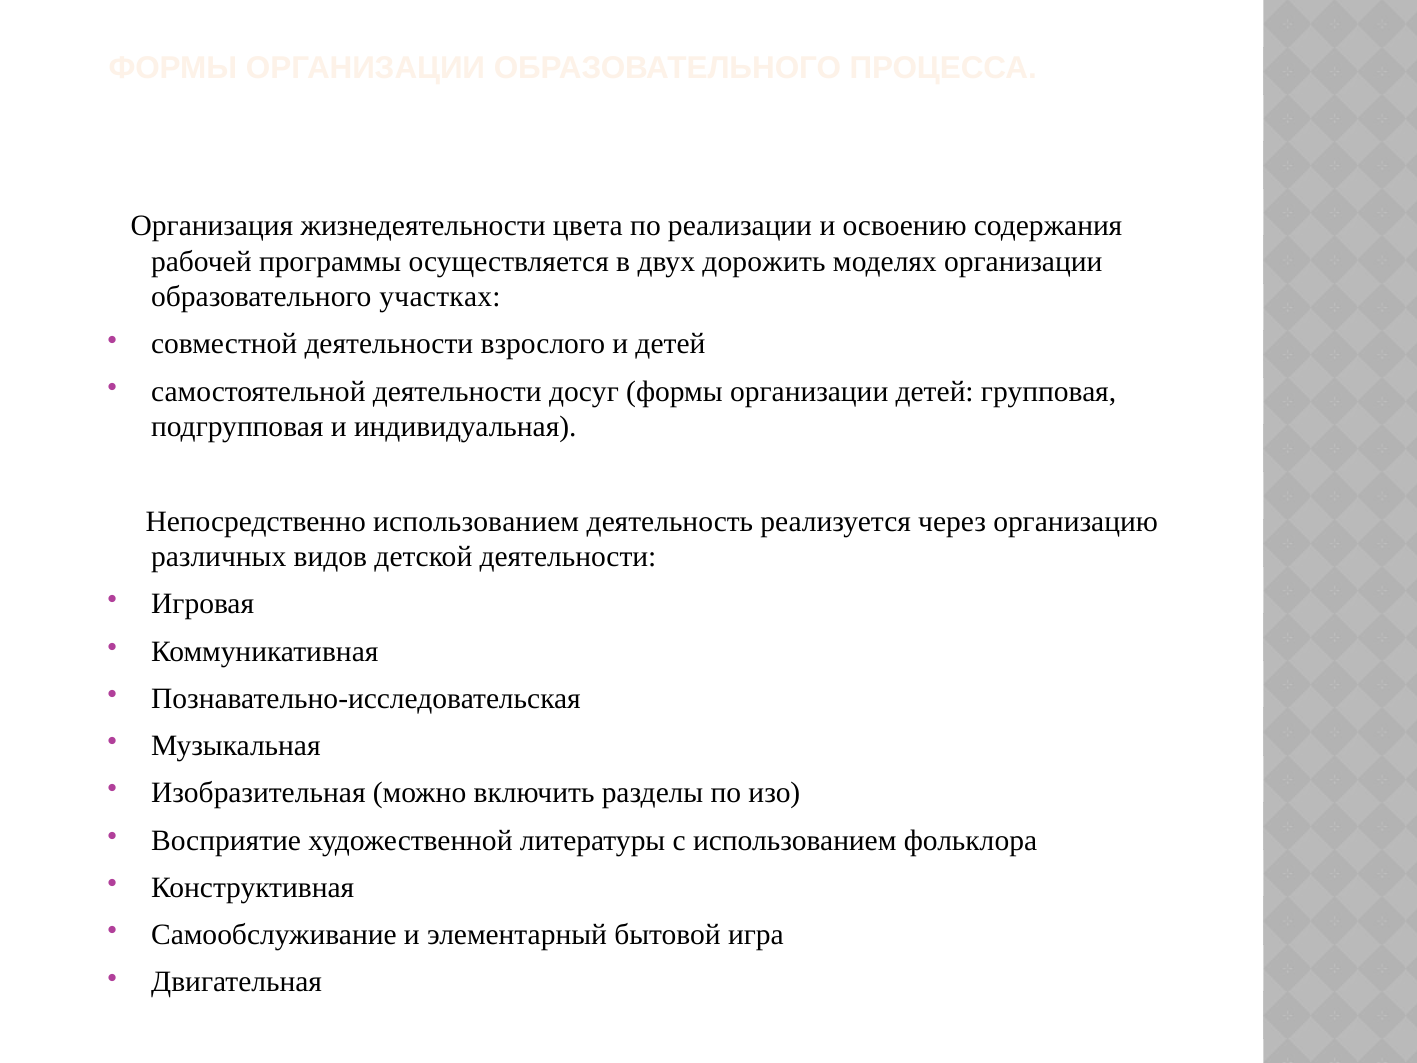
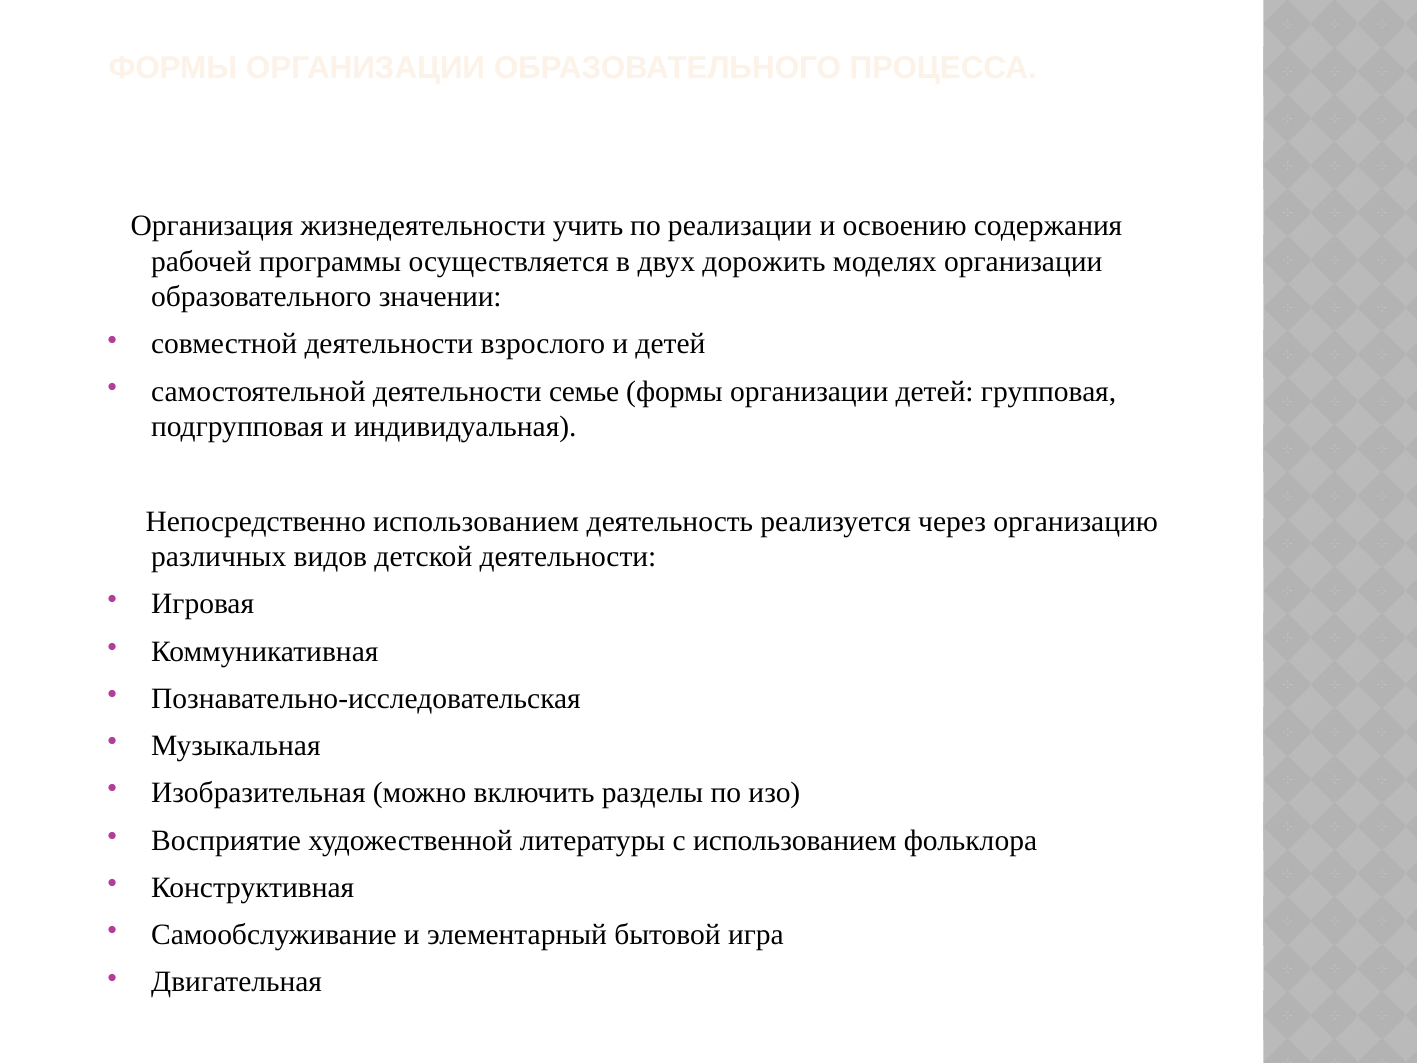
цвета: цвета -> учить (588, 226)
участках: участках -> значении (440, 297)
досуг: досуг -> семье (584, 391)
